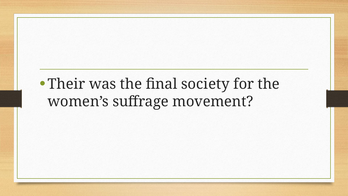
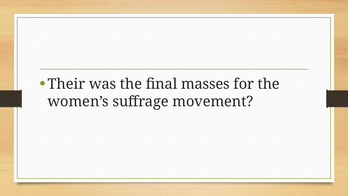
society: society -> masses (205, 84)
